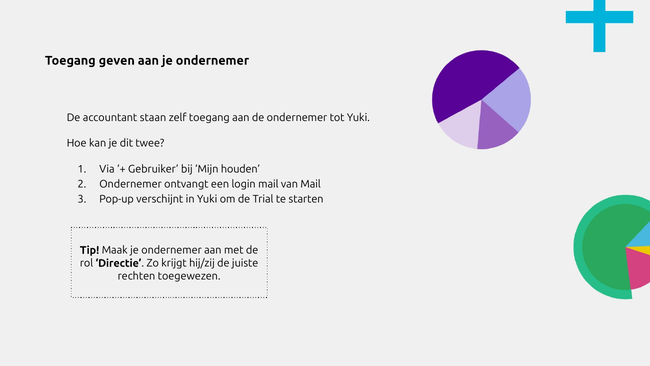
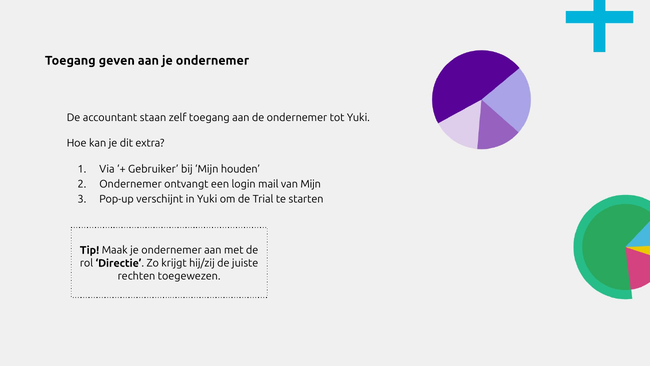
twee: twee -> extra (150, 143)
van Mail: Mail -> Mijn (311, 184)
